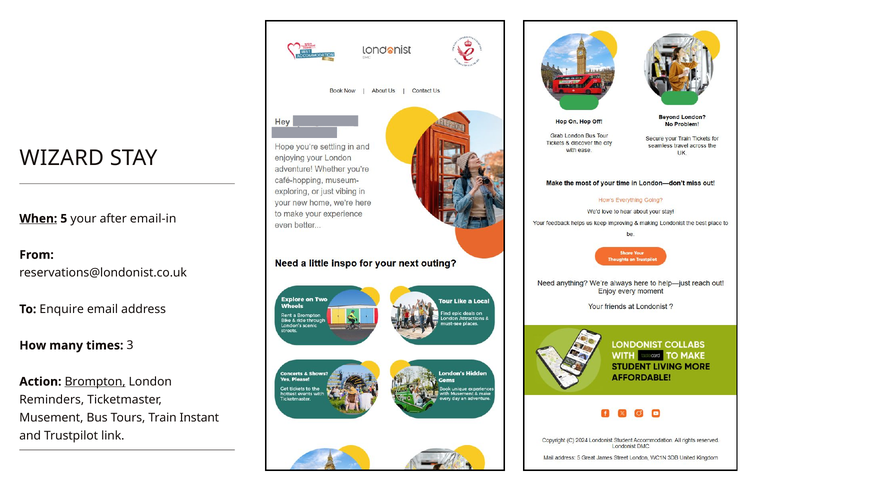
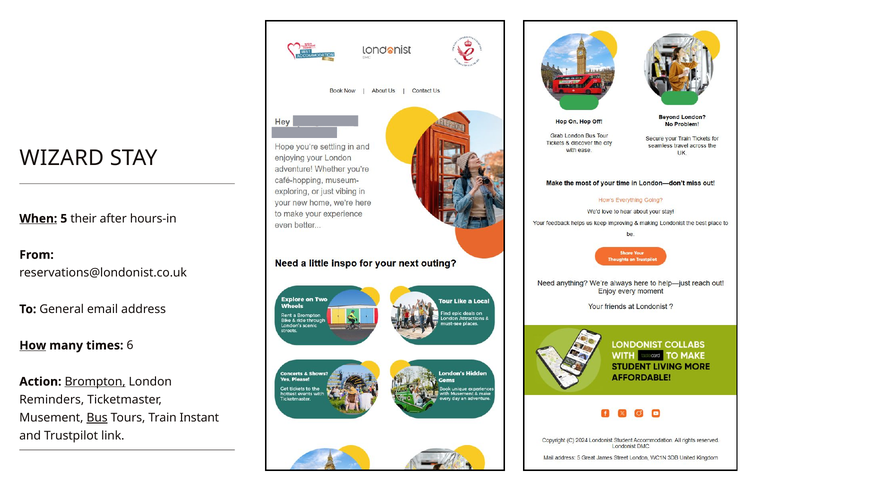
your: your -> their (84, 219)
email-in: email-in -> hours-in (153, 219)
Enquire: Enquire -> General (62, 309)
How underline: none -> present (33, 345)
3: 3 -> 6 (130, 345)
Bus underline: none -> present (97, 418)
